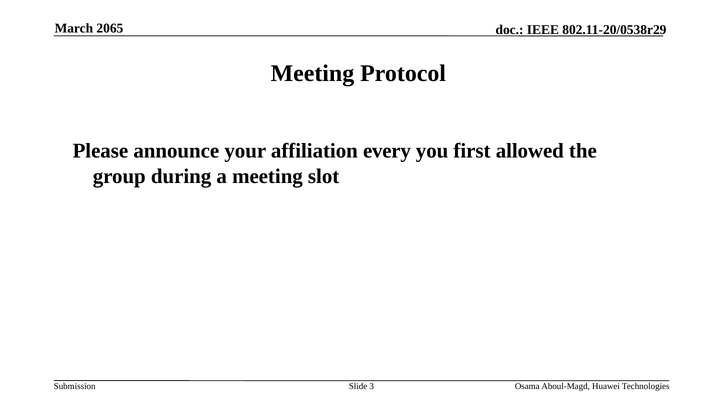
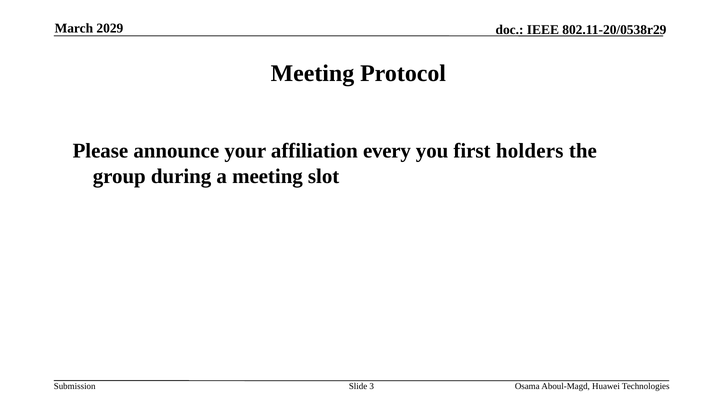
2065: 2065 -> 2029 (110, 29)
allowed: allowed -> holders (530, 151)
